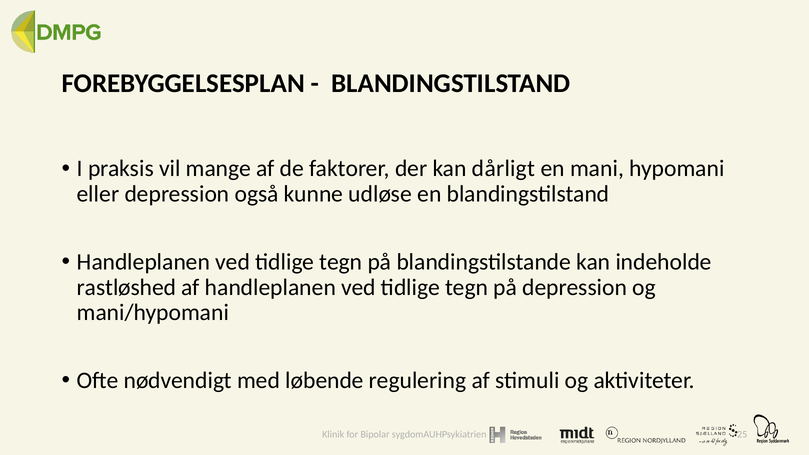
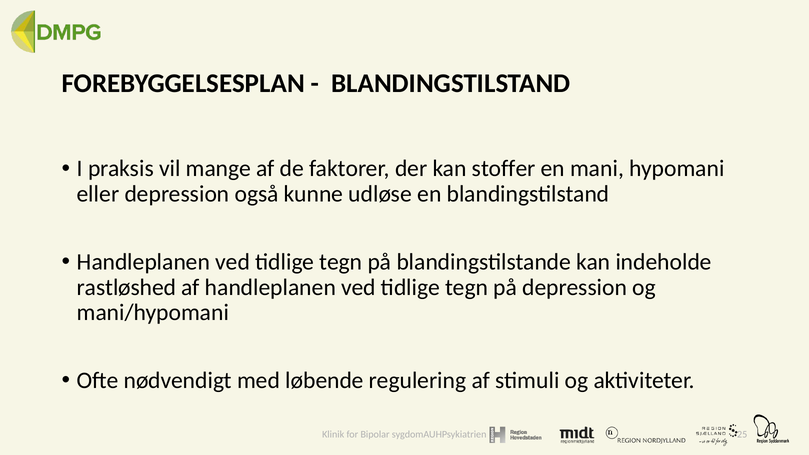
dårligt: dårligt -> stoffer (504, 169)
